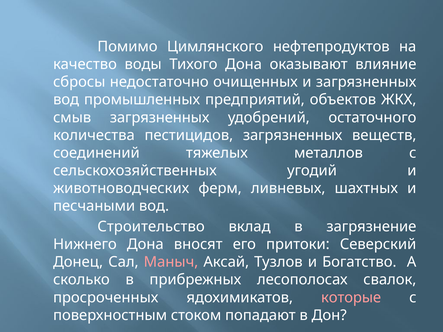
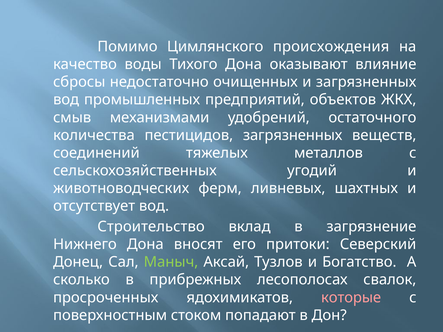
нефтепродуктов: нефтепродуктов -> происхождения (331, 47)
смыв загрязненных: загрязненных -> механизмами (160, 118)
песчаными: песчаными -> отсутствует (94, 206)
Маныч colour: pink -> light green (171, 262)
